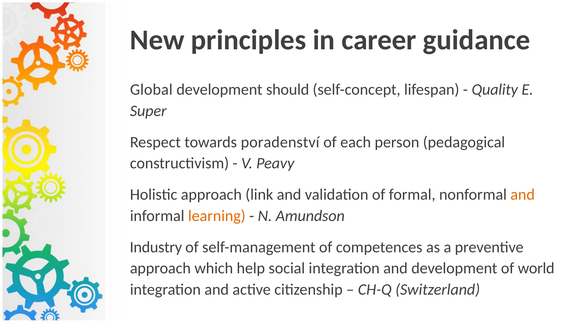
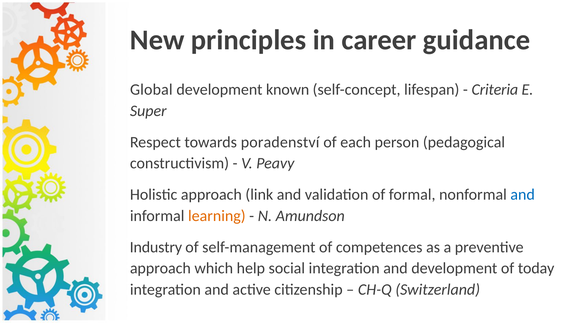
should: should -> known (288, 90)
Quality: Quality -> Criteria (495, 90)
and colour: orange -> blue (523, 195)
world: world -> today (536, 268)
